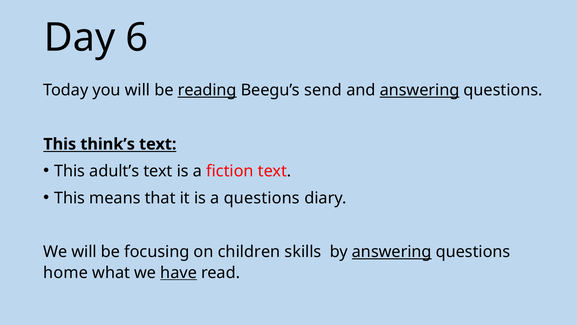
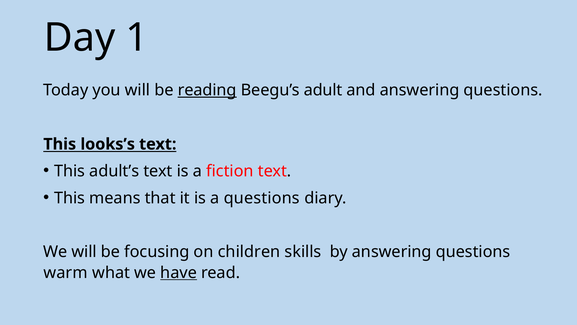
6: 6 -> 1 (137, 38)
send: send -> adult (323, 90)
answering underline: present -> none (420, 90)
think’s: think’s -> looks’s (108, 144)
answering underline: present -> none (392, 251)
home: home -> warm (66, 272)
